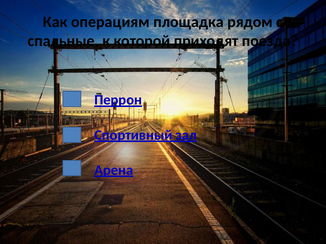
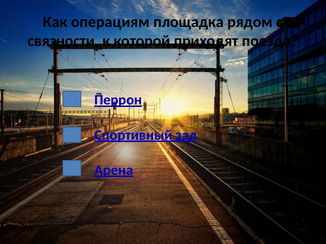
спальные: спальные -> связности (63, 41)
